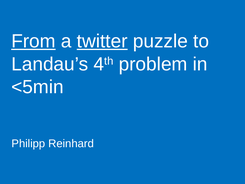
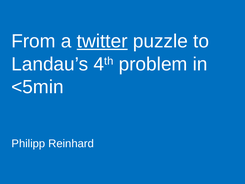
From underline: present -> none (33, 41)
